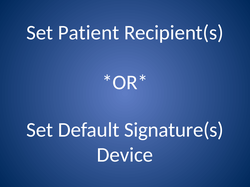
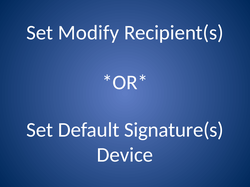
Patient: Patient -> Modify (89, 33)
